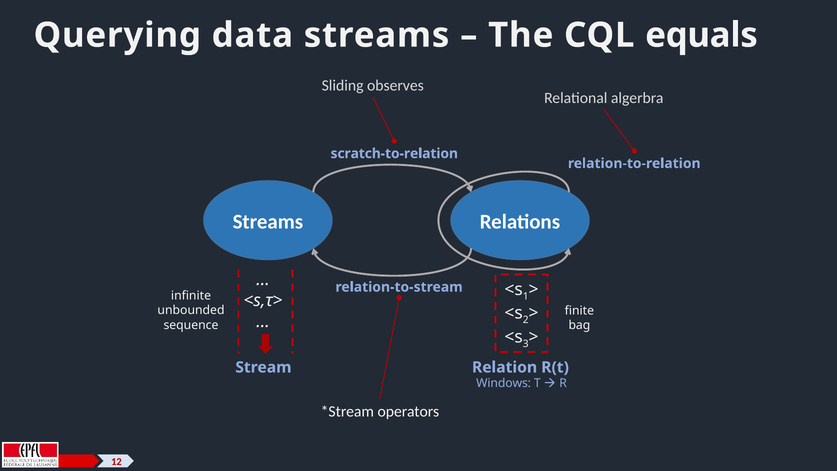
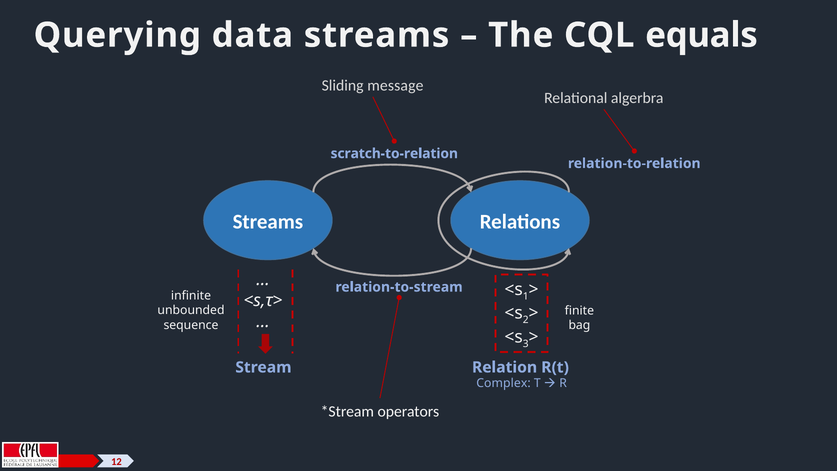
observes: observes -> message (395, 85)
Windows: Windows -> Complex (504, 383)
